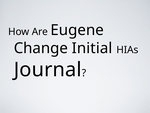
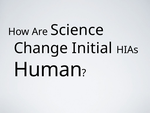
Eugene: Eugene -> Science (77, 30)
Journal: Journal -> Human (48, 69)
